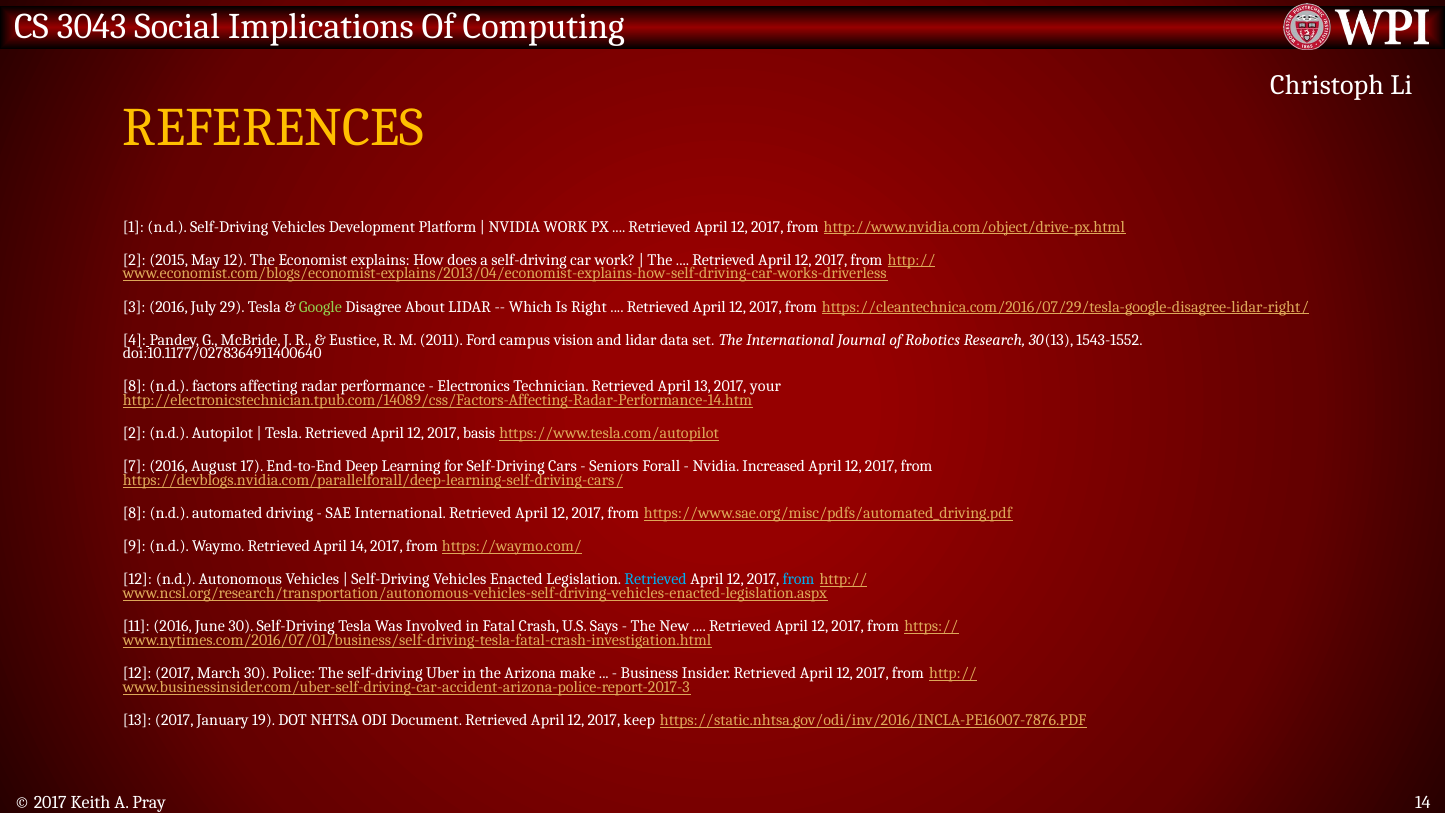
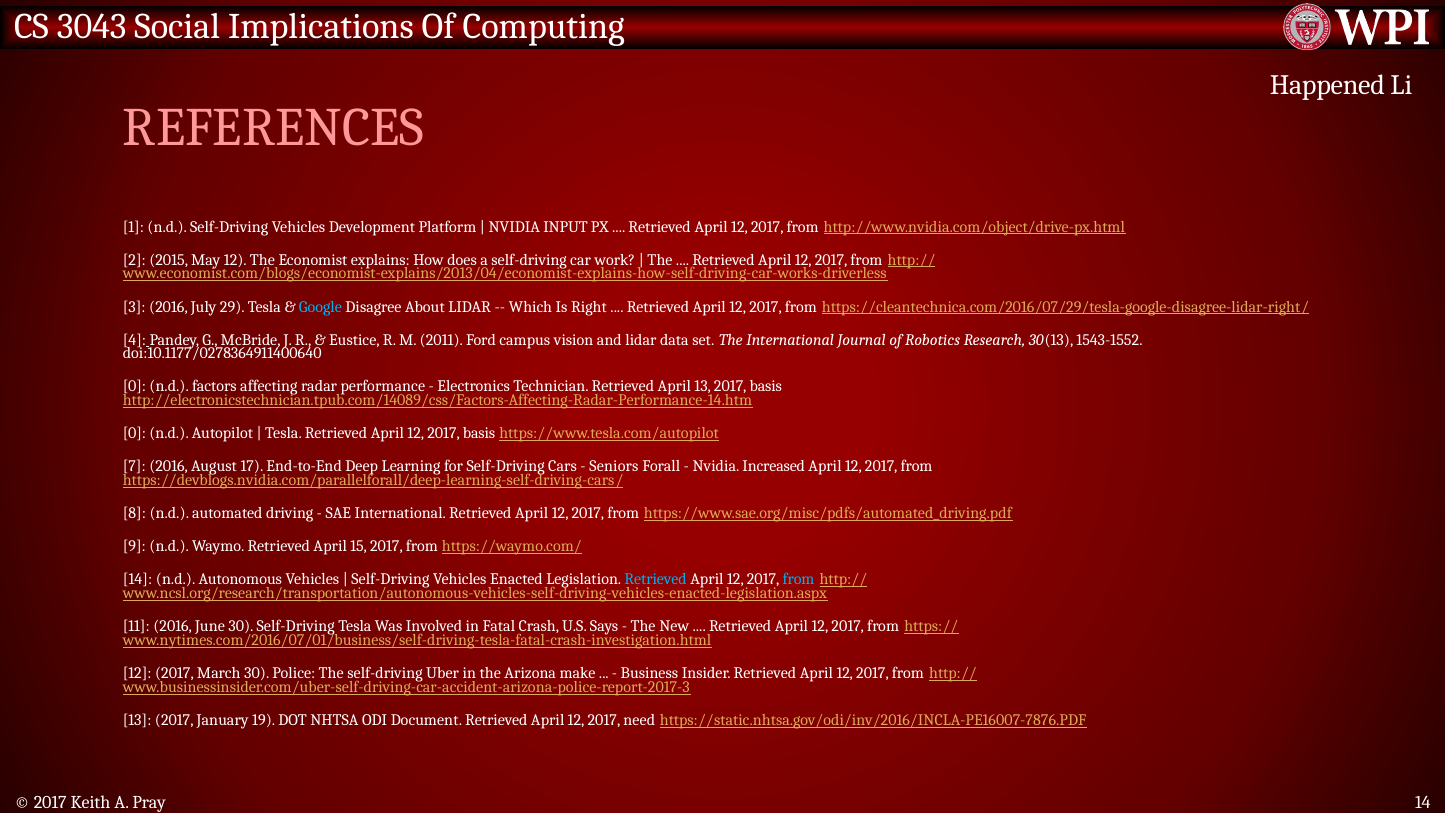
Christoph: Christoph -> Happened (1327, 85)
REFERENCES colour: yellow -> pink (273, 127)
NVIDIA WORK: WORK -> INPUT (566, 227)
Google colour: light green -> light blue (320, 307)
8: 8 -> 0 (134, 387)
13 2017 your: your -> basis (766, 387)
2: 2 -> 0 (134, 433)
April 14: 14 -> 15 (359, 546)
12: 12 -> 14 (138, 580)
keep: keep -> need (639, 720)
